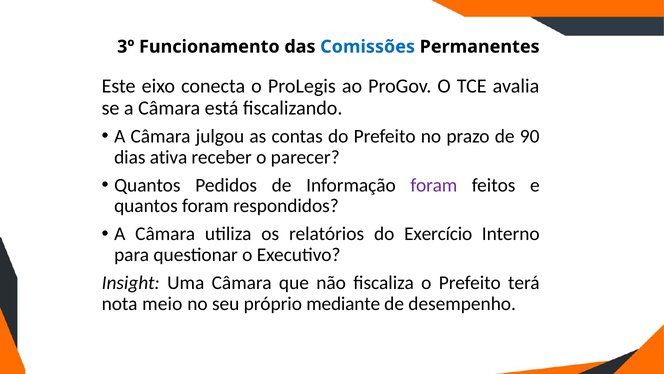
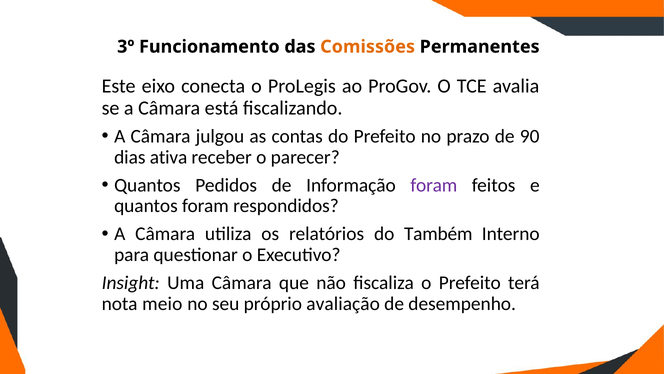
Comissões colour: blue -> orange (368, 47)
Exercício: Exercício -> Também (438, 234)
mediante: mediante -> avaliação (343, 303)
